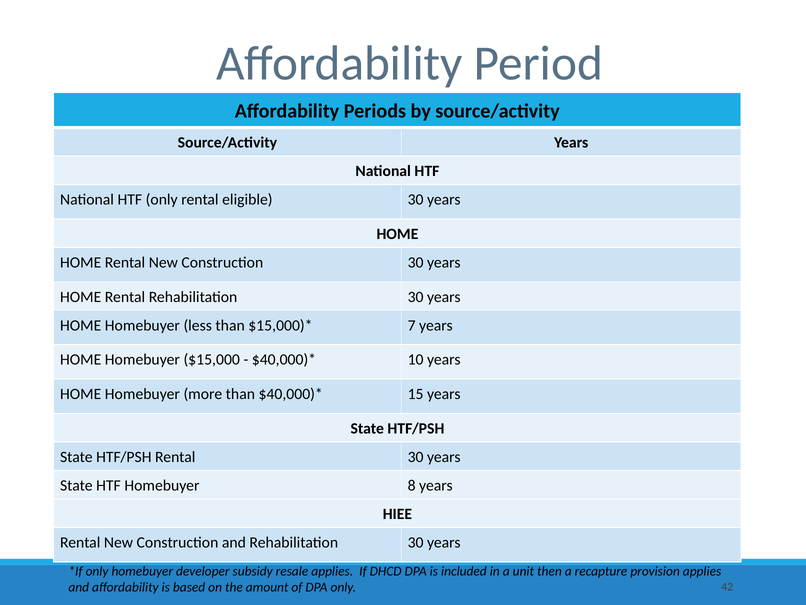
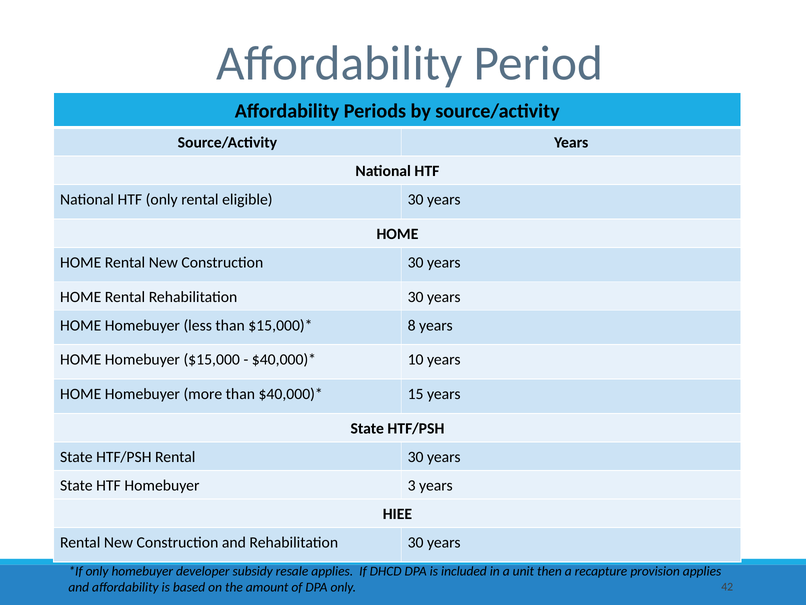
7: 7 -> 8 (412, 325)
8: 8 -> 3 (412, 485)
